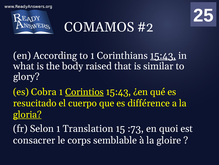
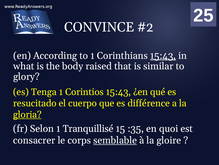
COMAMOS: COMAMOS -> CONVINCE (99, 27)
Cobra: Cobra -> Tenga (44, 92)
Corintios underline: present -> none (84, 92)
Translation: Translation -> Tranquillisé (88, 128)
:73: :73 -> :35 (136, 128)
semblable underline: none -> present (115, 140)
